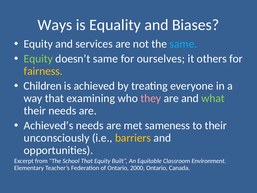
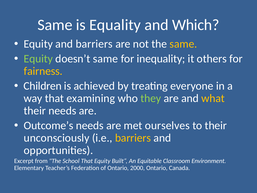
Ways: Ways -> Same (55, 25)
Biases: Biases -> Which (196, 25)
and services: services -> barriers (94, 44)
same colour: light blue -> yellow (183, 44)
ourselves: ourselves -> inequality (161, 59)
they colour: pink -> light green (151, 98)
what colour: light green -> yellow (213, 98)
Achieved’s: Achieved’s -> Outcome’s (49, 125)
sameness: sameness -> ourselves (167, 125)
